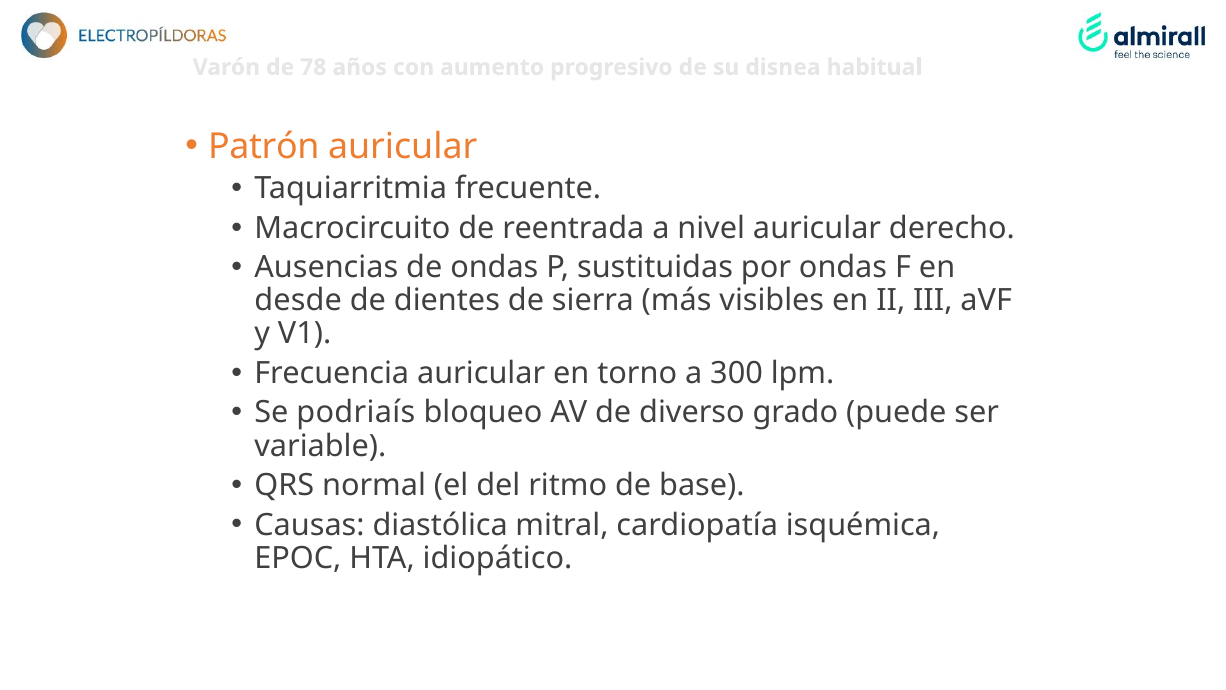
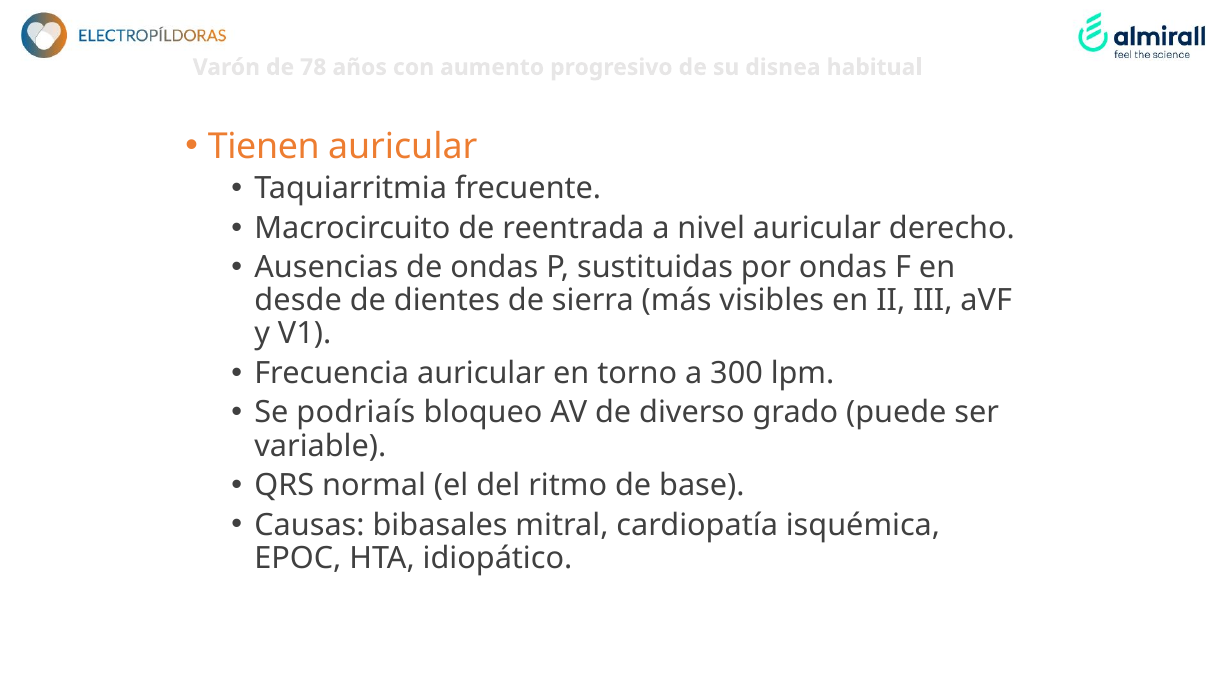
Patrón: Patrón -> Tienen (264, 146)
diastólica: diastólica -> bibasales (440, 525)
